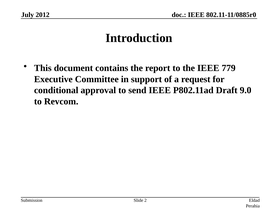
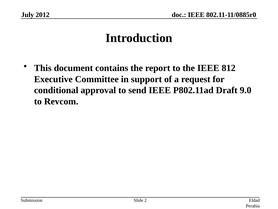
779: 779 -> 812 (229, 68)
